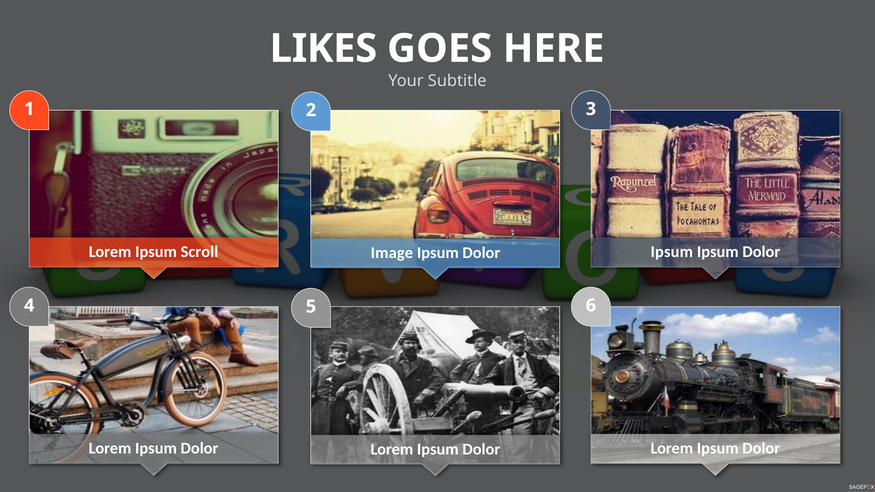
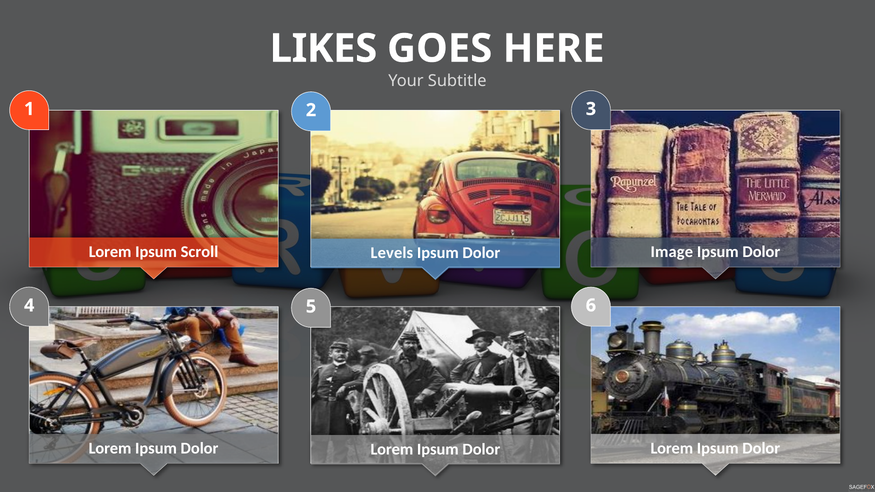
Ipsum: Ipsum -> Image (672, 252)
Image: Image -> Levels (392, 253)
